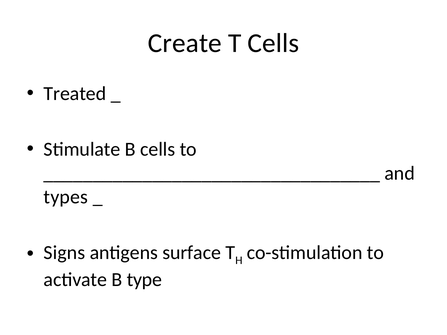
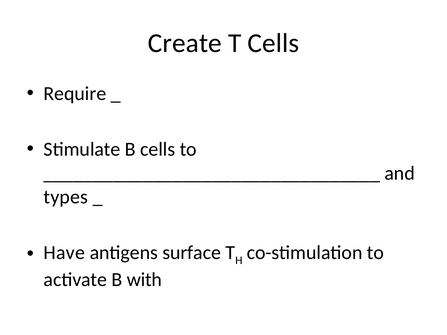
Treated: Treated -> Require (75, 94)
Signs: Signs -> Have (64, 253)
type: type -> with (144, 280)
